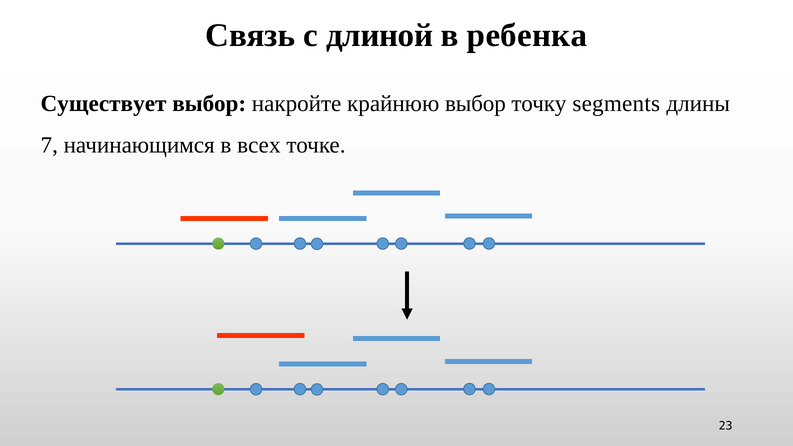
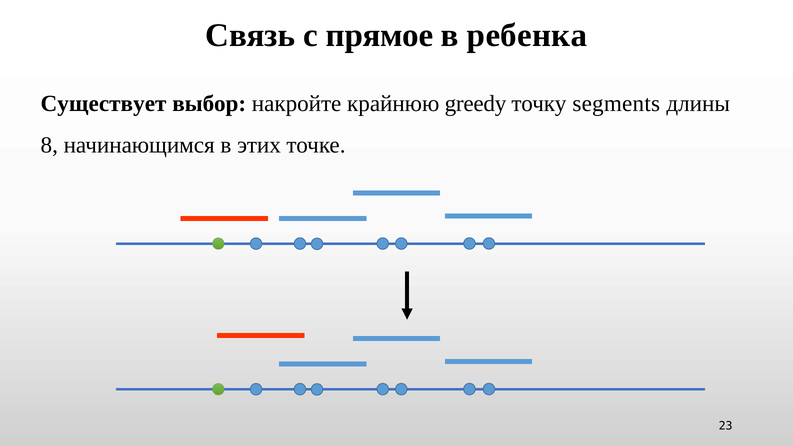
длиной: длиной -> прямое (380, 35)
крайнюю выбор: выбор -> greedy (476, 103)
7: 7 -> 8 (49, 145)
всех: всех -> этих (259, 145)
